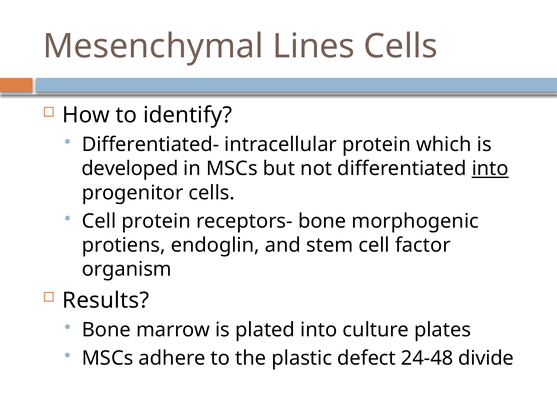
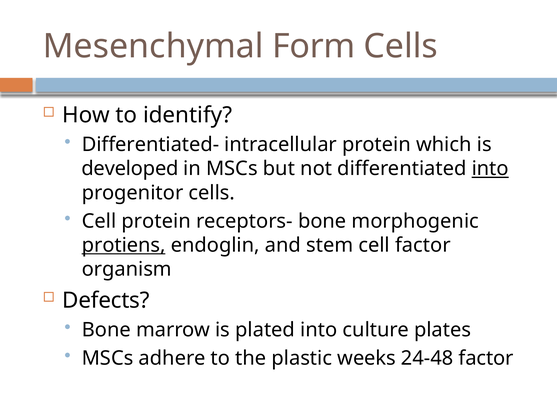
Lines: Lines -> Form (314, 46)
protiens underline: none -> present (124, 246)
Results: Results -> Defects (106, 301)
defect: defect -> weeks (367, 359)
24-48 divide: divide -> factor (486, 359)
